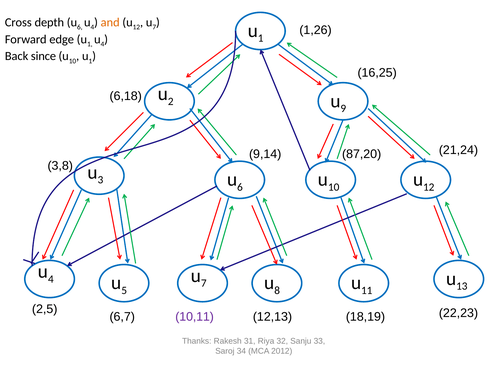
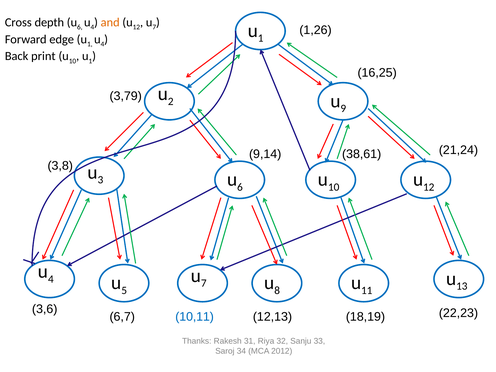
since: since -> print (43, 56)
6,18: 6,18 -> 3,79 (126, 96)
87,20: 87,20 -> 38,61 (362, 154)
2,5: 2,5 -> 3,6 (45, 309)
10,11 colour: purple -> blue (195, 317)
